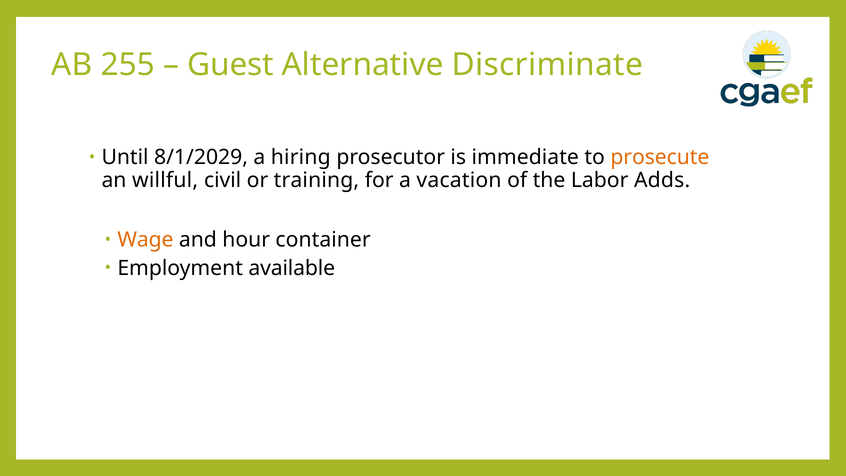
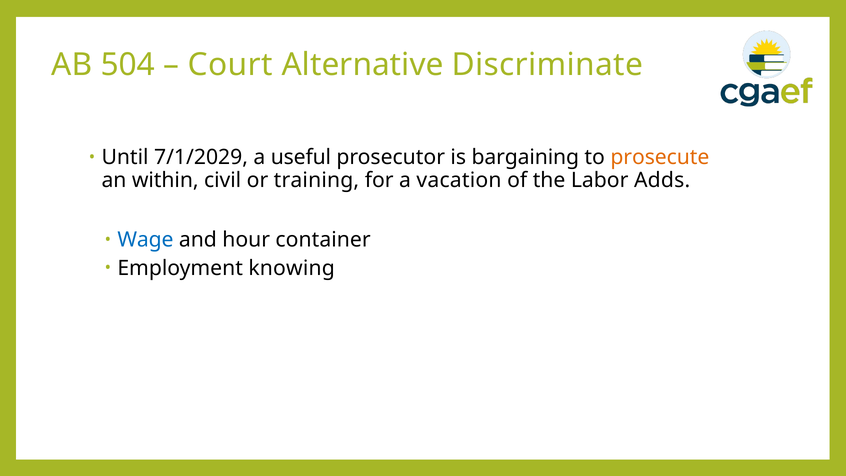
255: 255 -> 504 (128, 65)
Guest: Guest -> Court (230, 65)
8/1/2029: 8/1/2029 -> 7/1/2029 (201, 157)
hiring: hiring -> useful (301, 157)
immediate: immediate -> bargaining (525, 157)
willful: willful -> within (165, 180)
Wage colour: orange -> blue (145, 240)
available: available -> knowing (292, 268)
